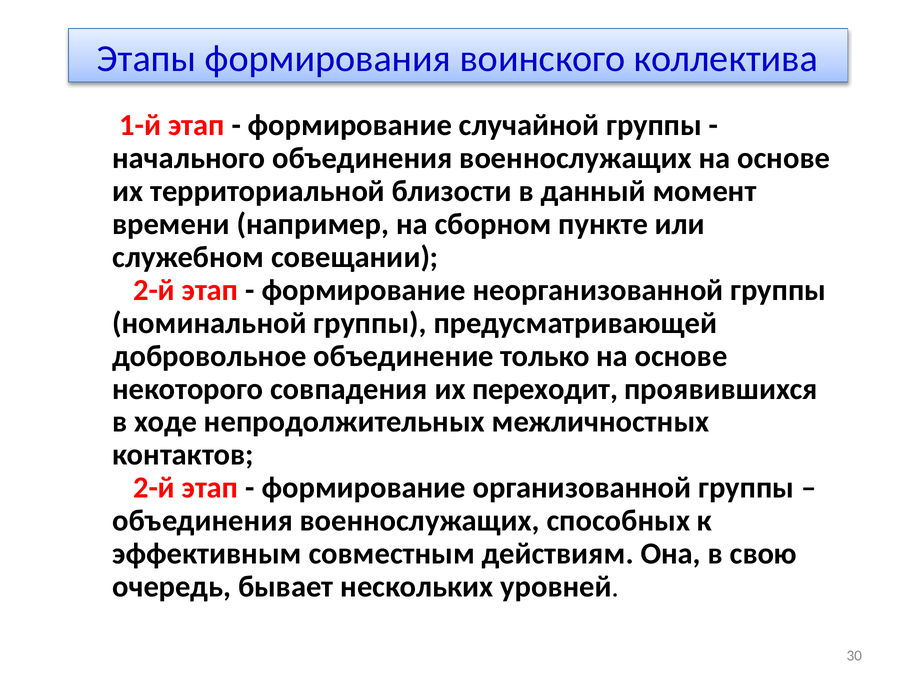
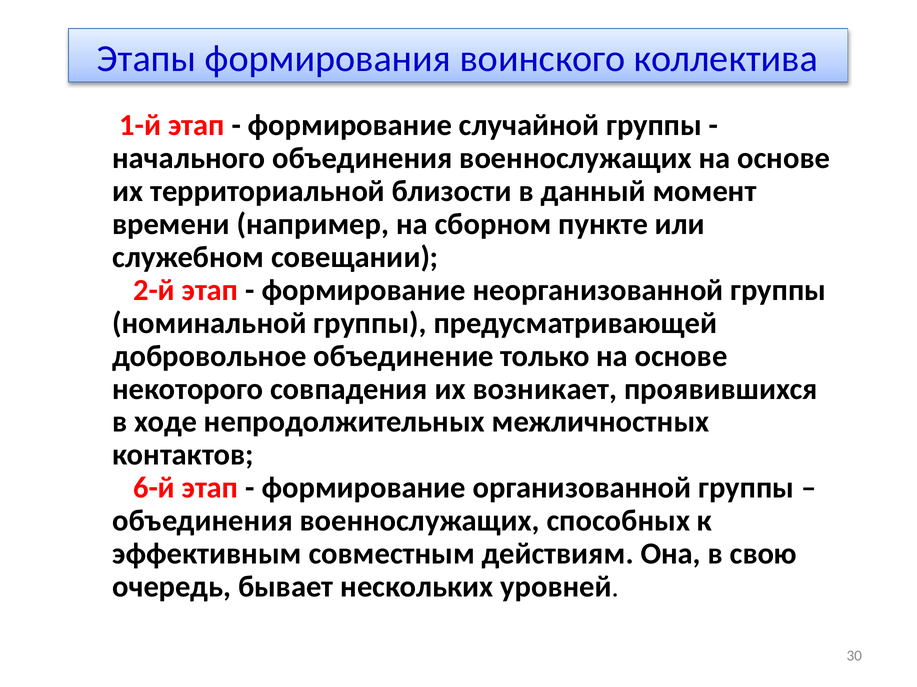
переходит: переходит -> возникает (545, 389)
2-й: 2-й -> 6-й (154, 488)
